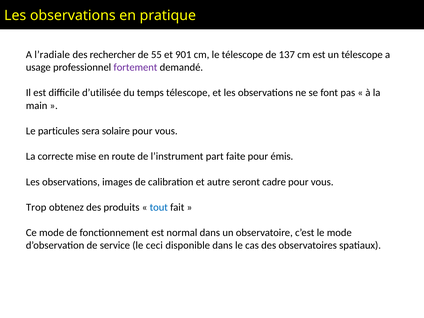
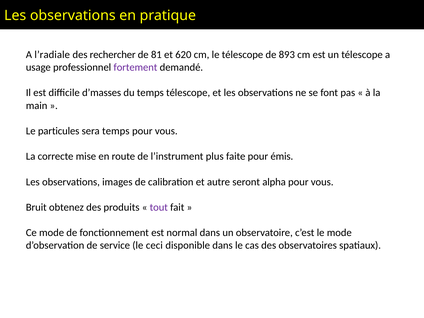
55: 55 -> 81 (156, 55)
901: 901 -> 620 (183, 55)
137: 137 -> 893 (287, 55)
d’utilisée: d’utilisée -> d’masses (102, 93)
sera solaire: solaire -> temps (116, 131)
part: part -> plus (215, 156)
cadre: cadre -> alpha (274, 182)
Trop: Trop -> Bruit (36, 207)
tout colour: blue -> purple (159, 207)
